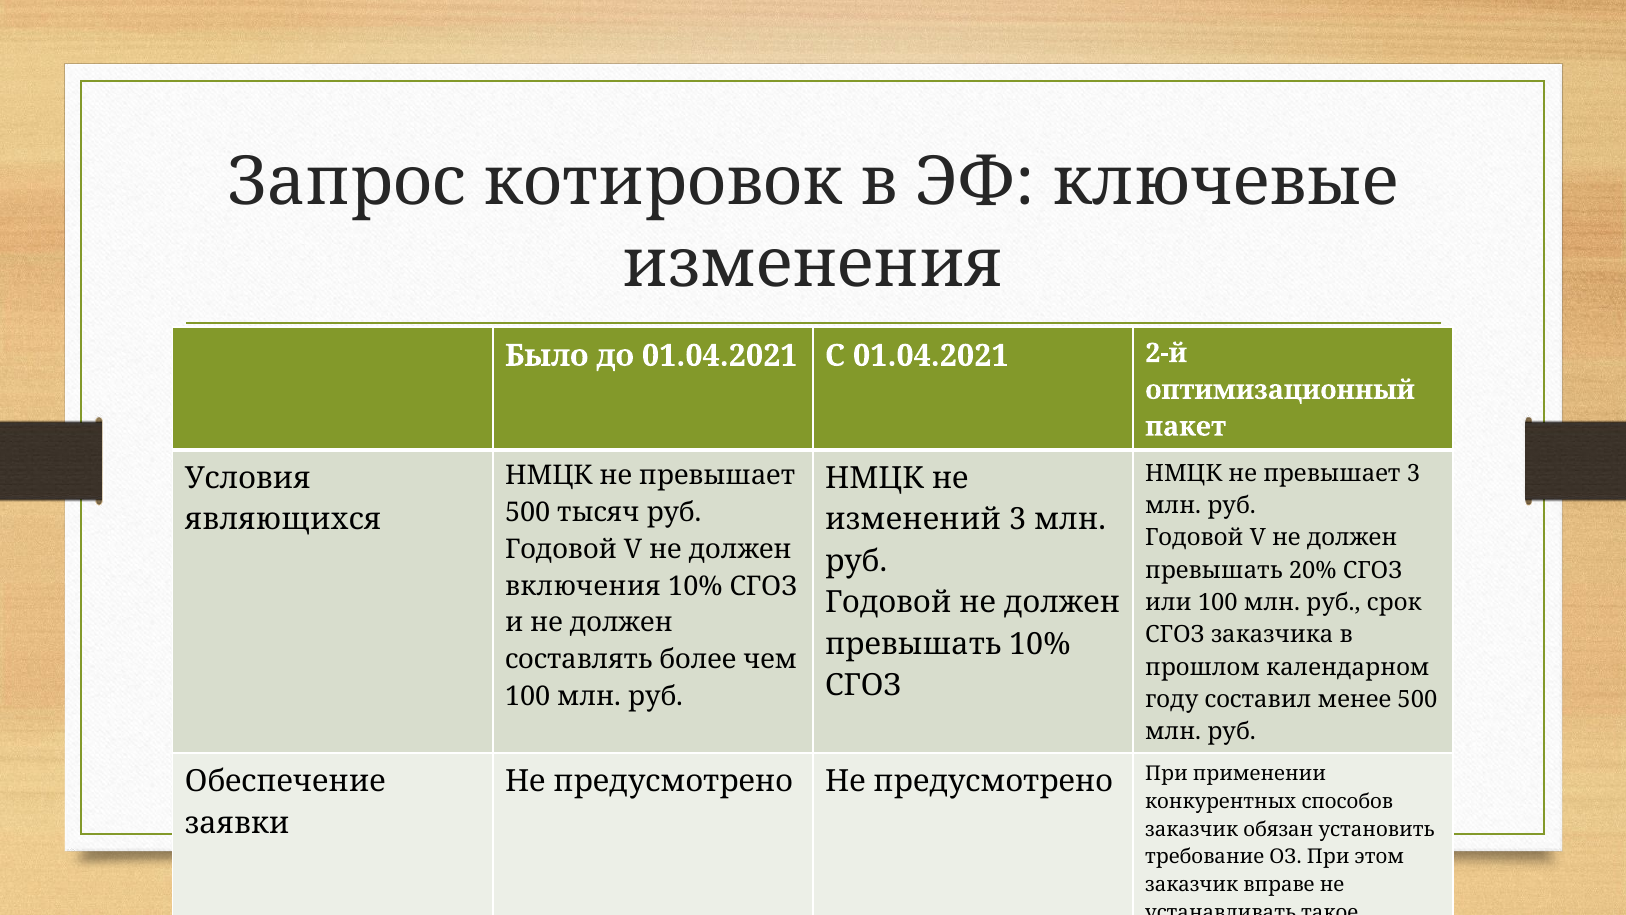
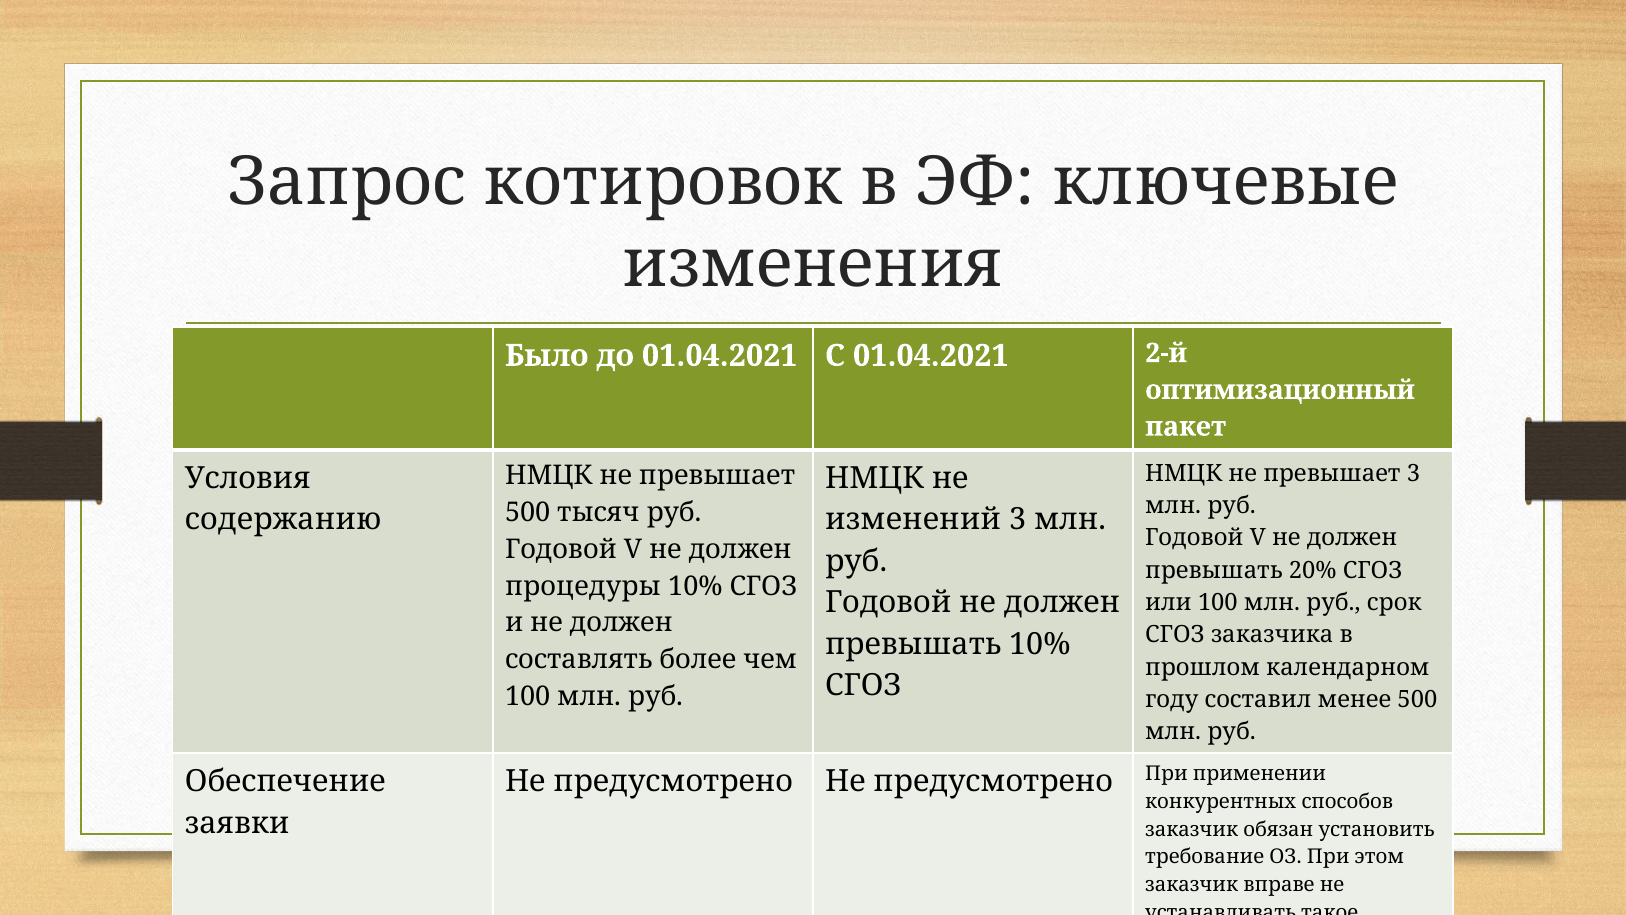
являющихся: являющихся -> содержанию (283, 520)
включения: включения -> процедуры (583, 586)
